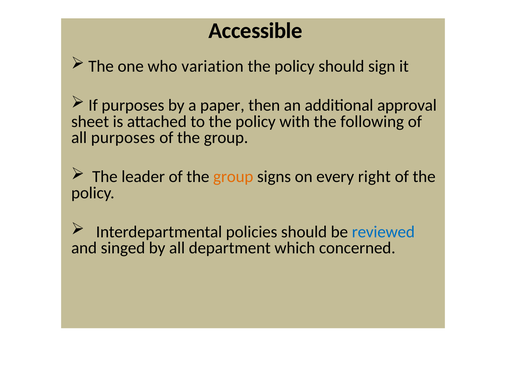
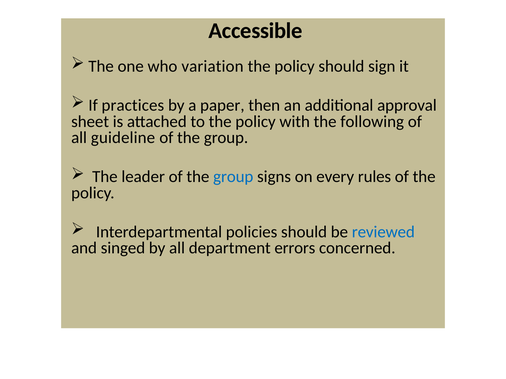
If purposes: purposes -> practices (133, 105)
all purposes: purposes -> guideline (123, 138)
group colour: orange -> blue (233, 177)
right: right -> rules (374, 177)
which: which -> errors (295, 248)
